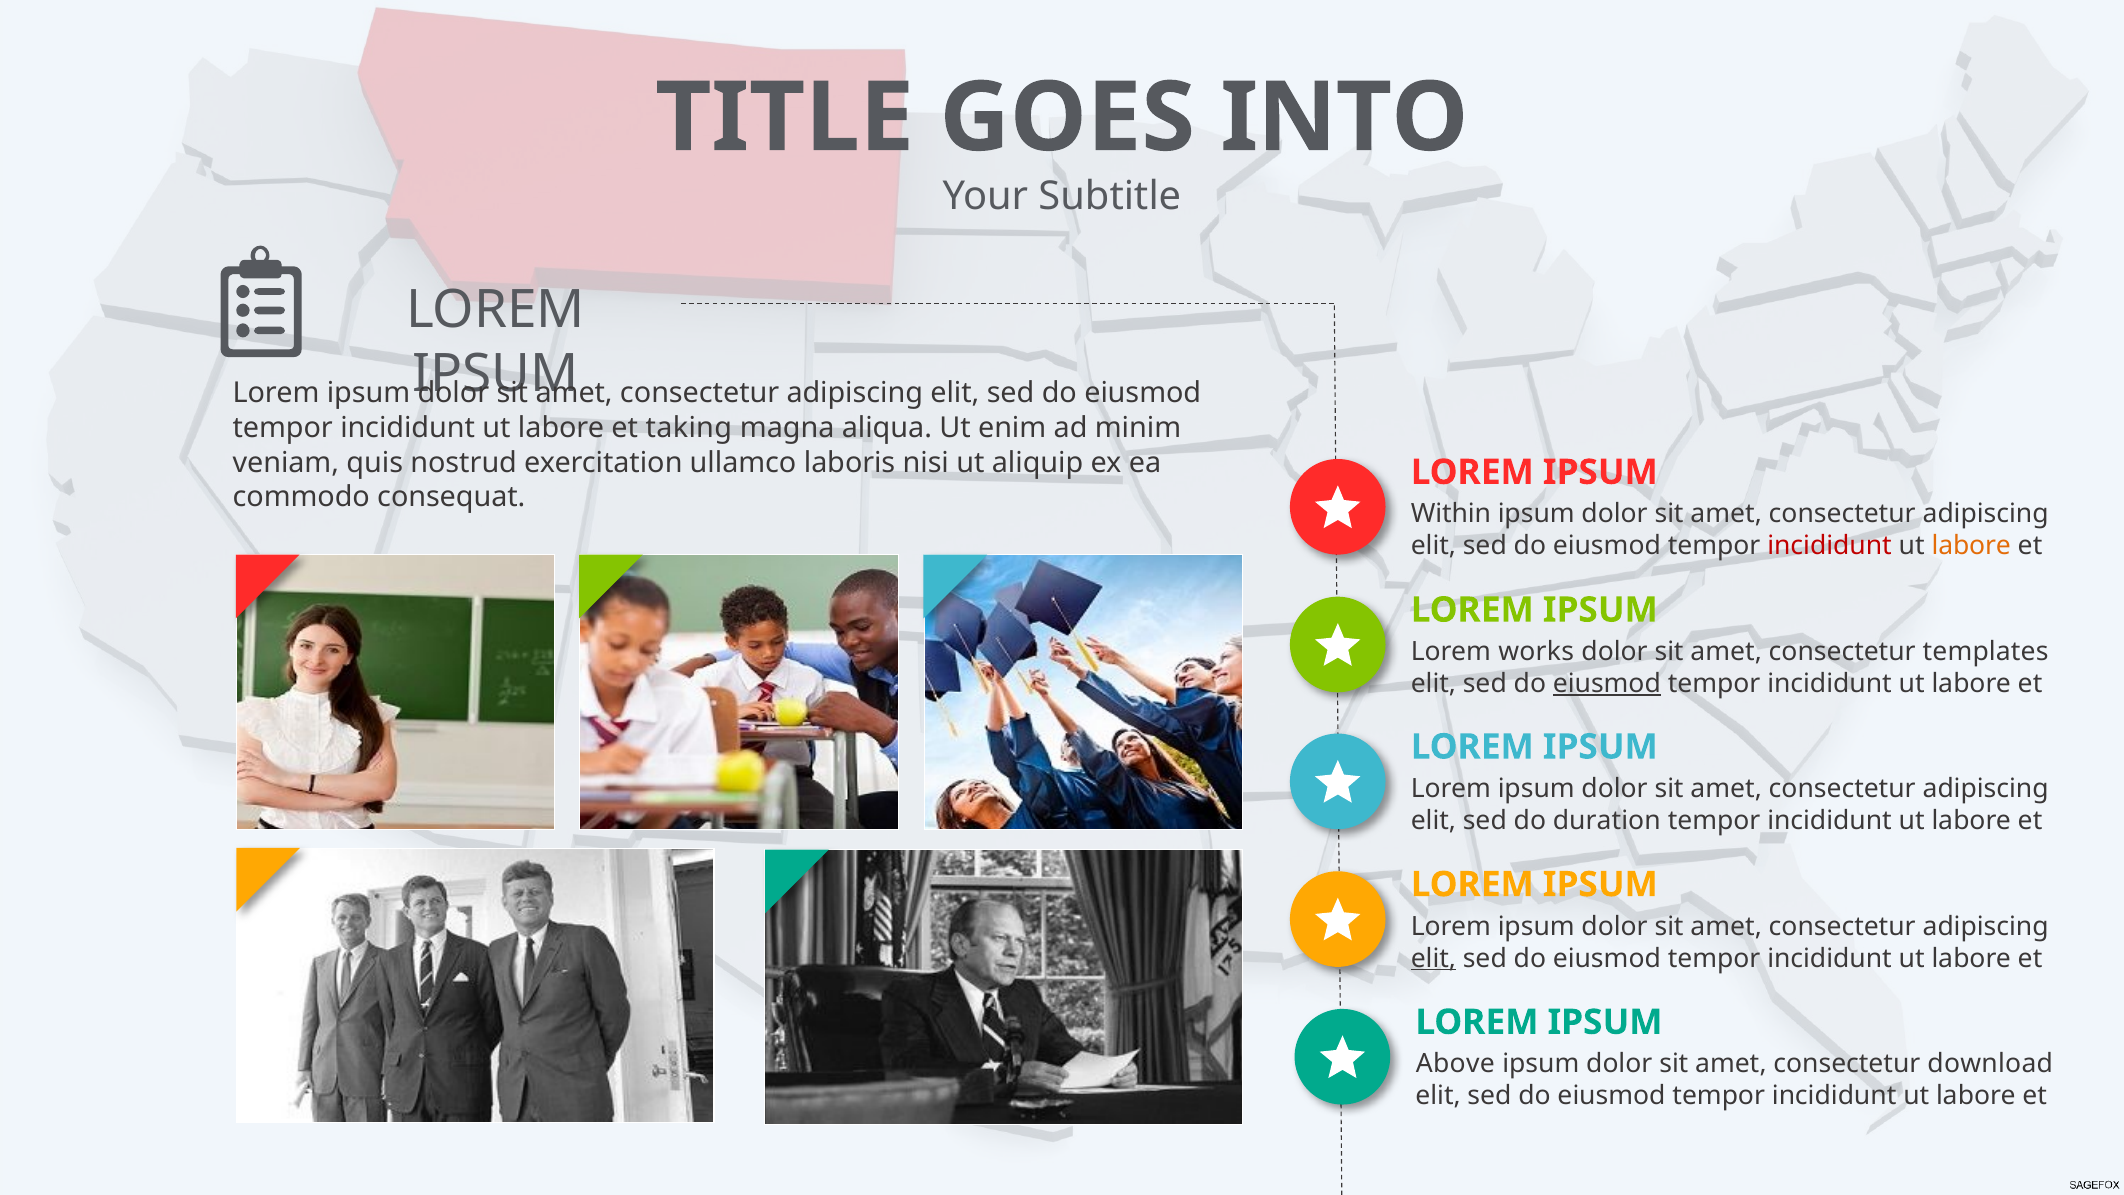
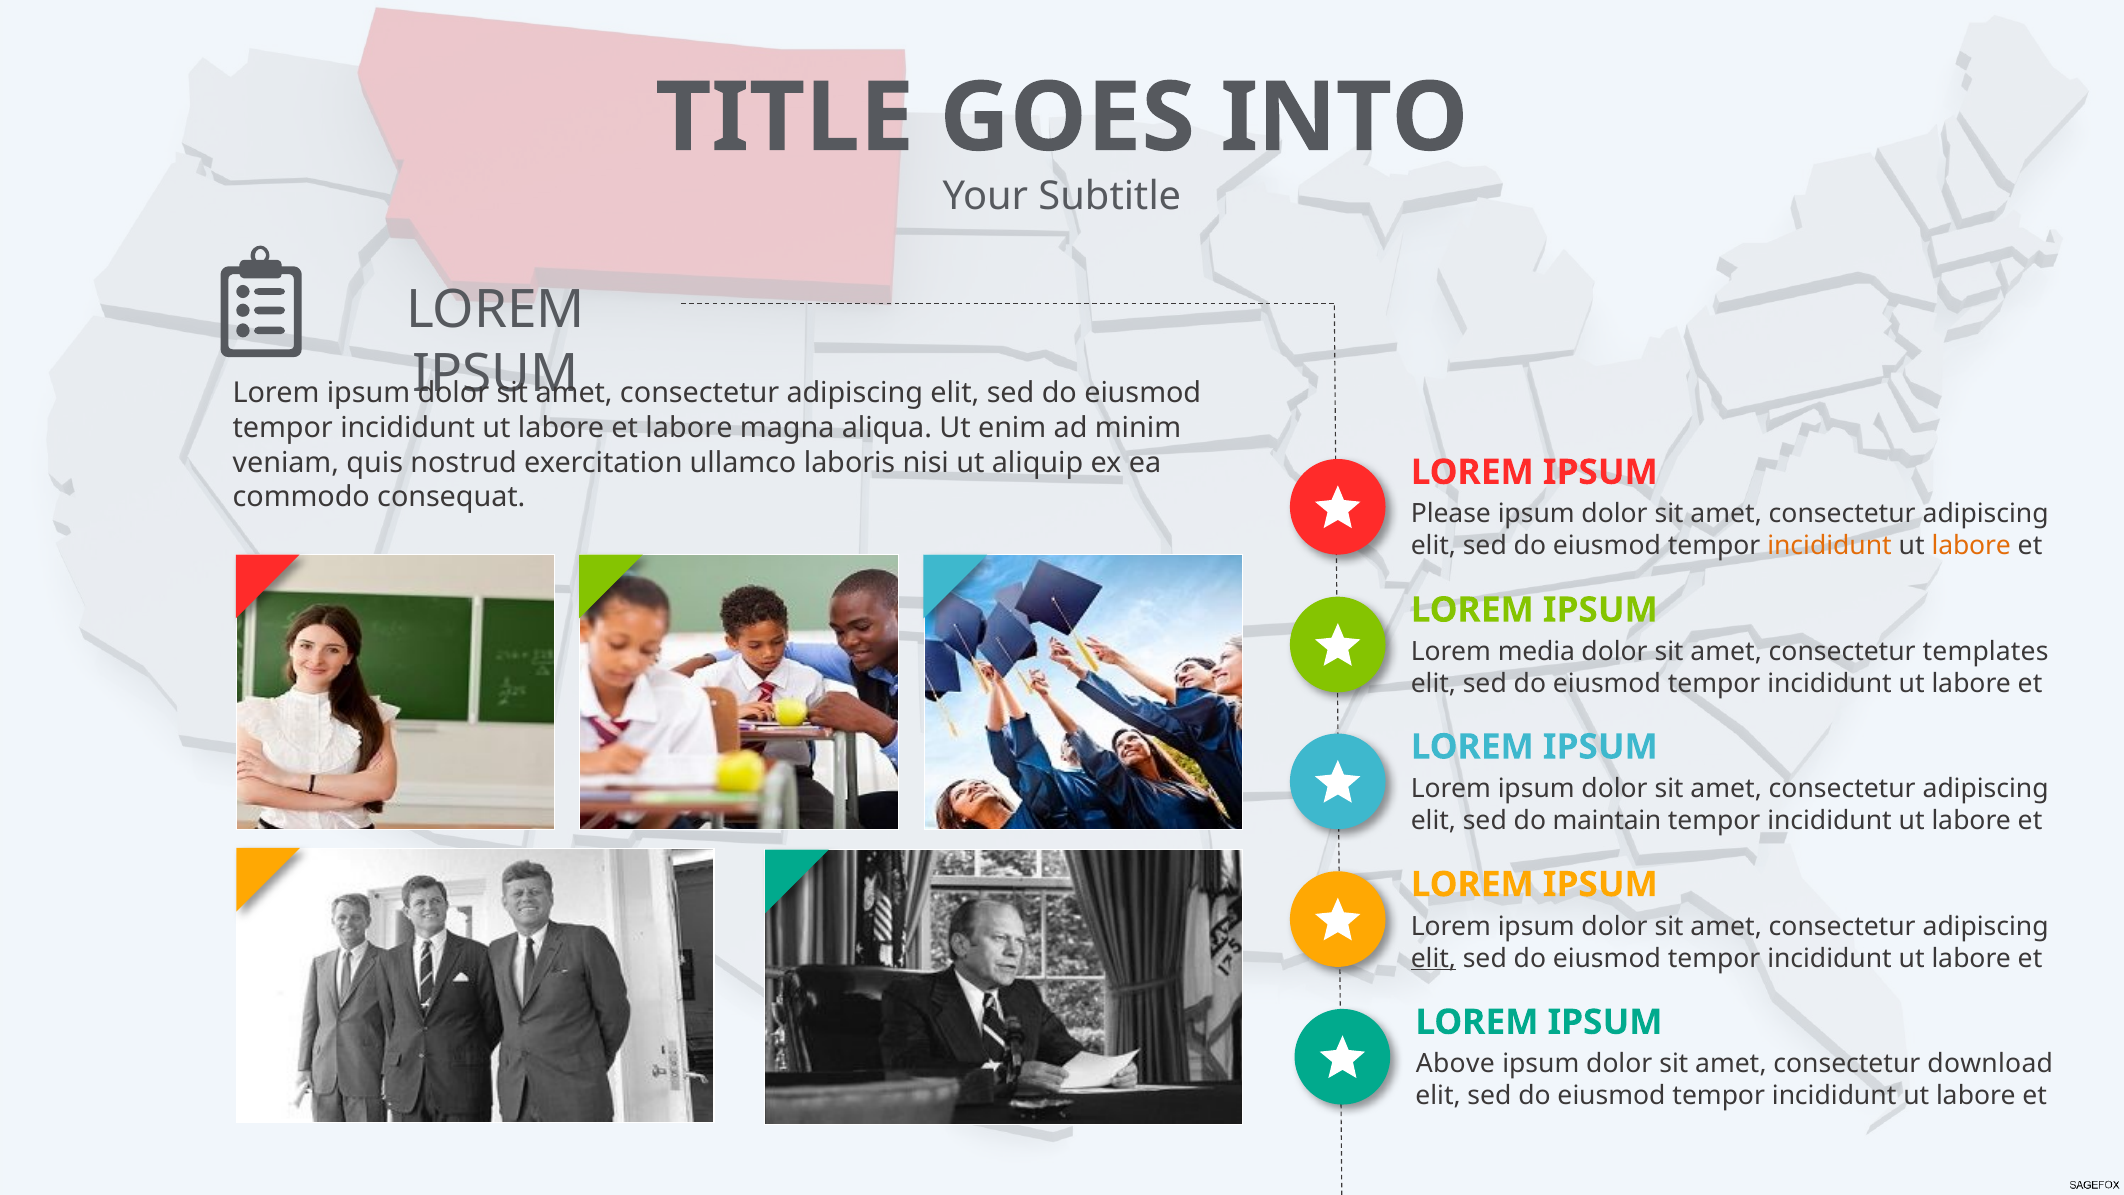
et taking: taking -> labore (689, 428)
Within: Within -> Please (1451, 514)
incididunt colour: red -> orange (1830, 546)
works: works -> media (1536, 652)
eiusmod underline: present -> none (1607, 684)
duration: duration -> maintain (1607, 820)
